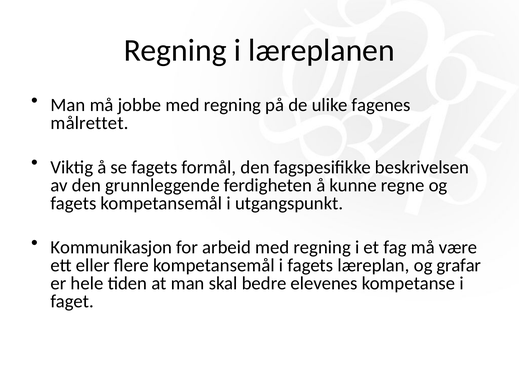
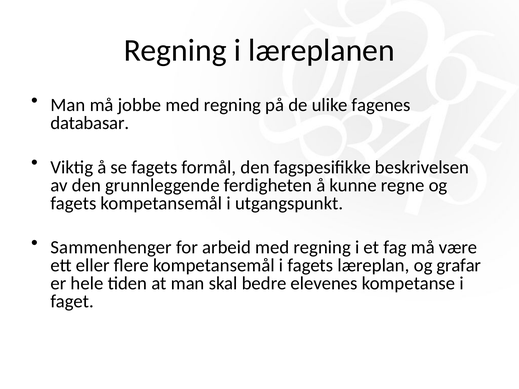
målrettet: målrettet -> databasar (90, 123)
Kommunikasjon: Kommunikasjon -> Sammenhenger (111, 247)
